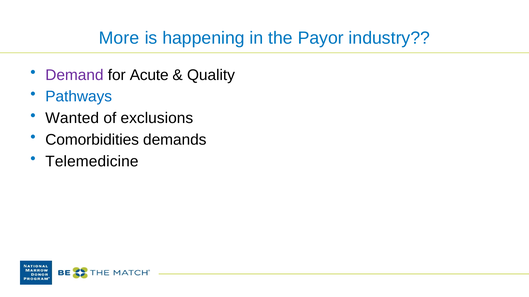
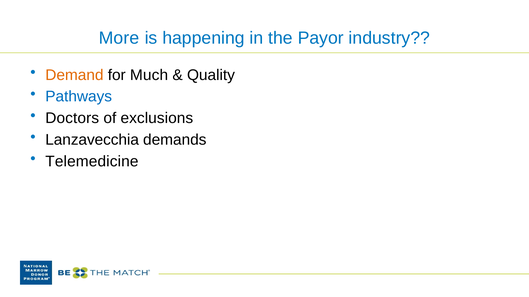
Demand colour: purple -> orange (74, 75)
Acute: Acute -> Much (149, 75)
Wanted: Wanted -> Doctors (72, 118)
Comorbidities: Comorbidities -> Lanzavecchia (92, 140)
